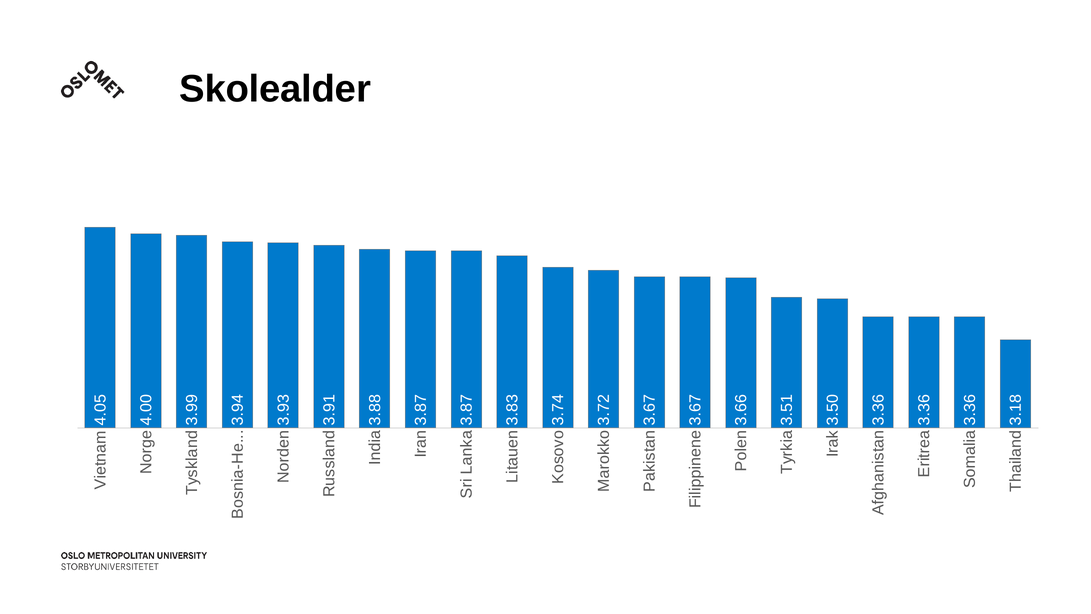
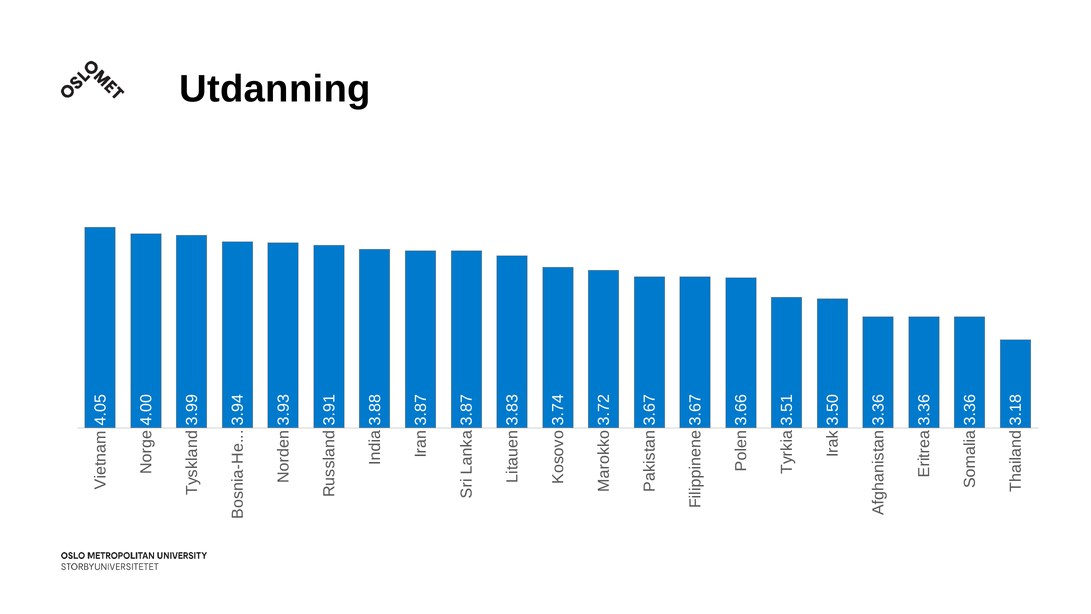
Skolealder: Skolealder -> Utdanning (275, 89)
